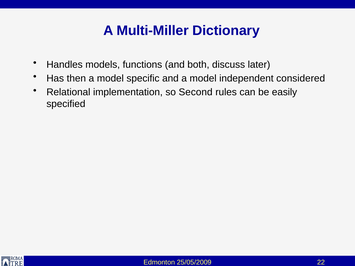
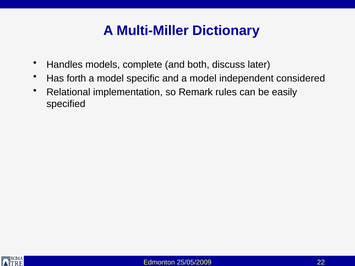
functions: functions -> complete (142, 65)
then: then -> forth (76, 78)
Second: Second -> Remark (196, 92)
